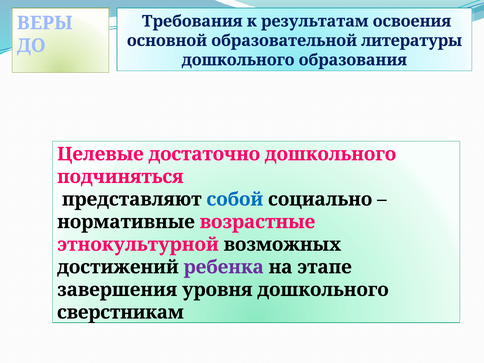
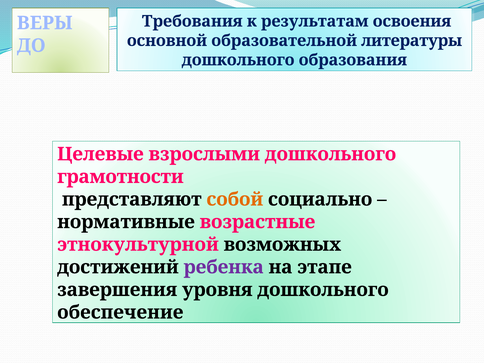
достаточно: достаточно -> взрослыми (204, 154)
подчиняться: подчиняться -> грамотности (120, 177)
собой colour: blue -> orange (235, 199)
сверстникам: сверстникам -> обеспечение (120, 312)
